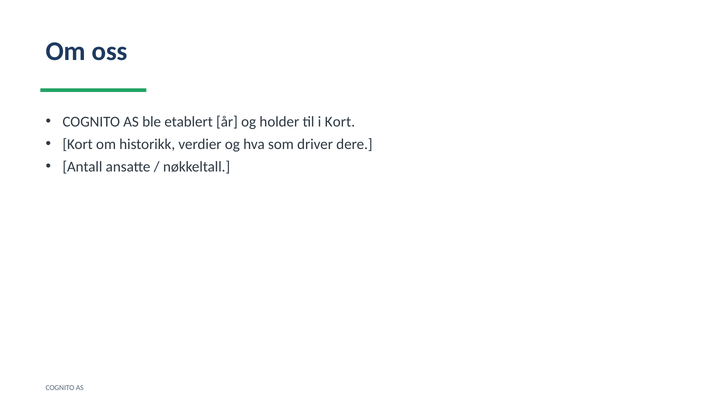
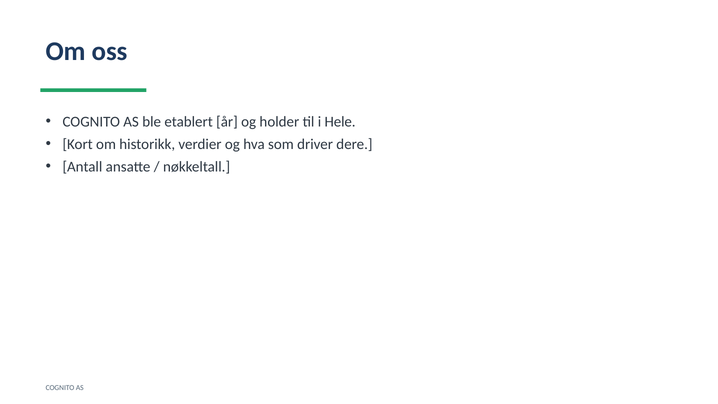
i Kort: Kort -> Hele (340, 122)
